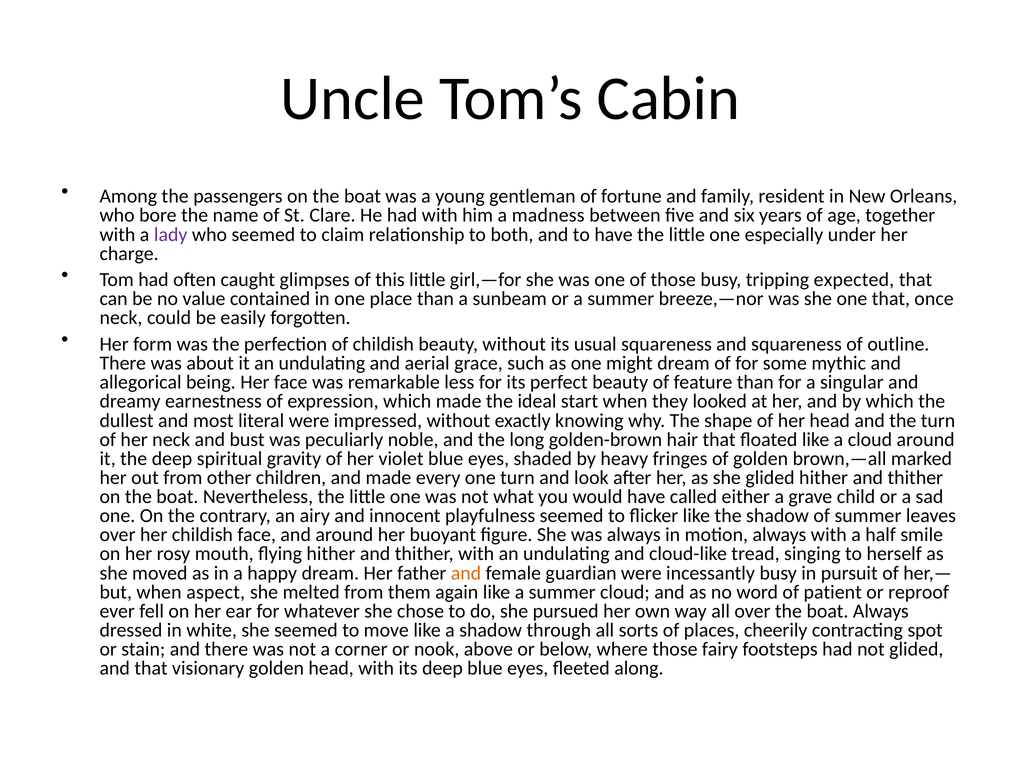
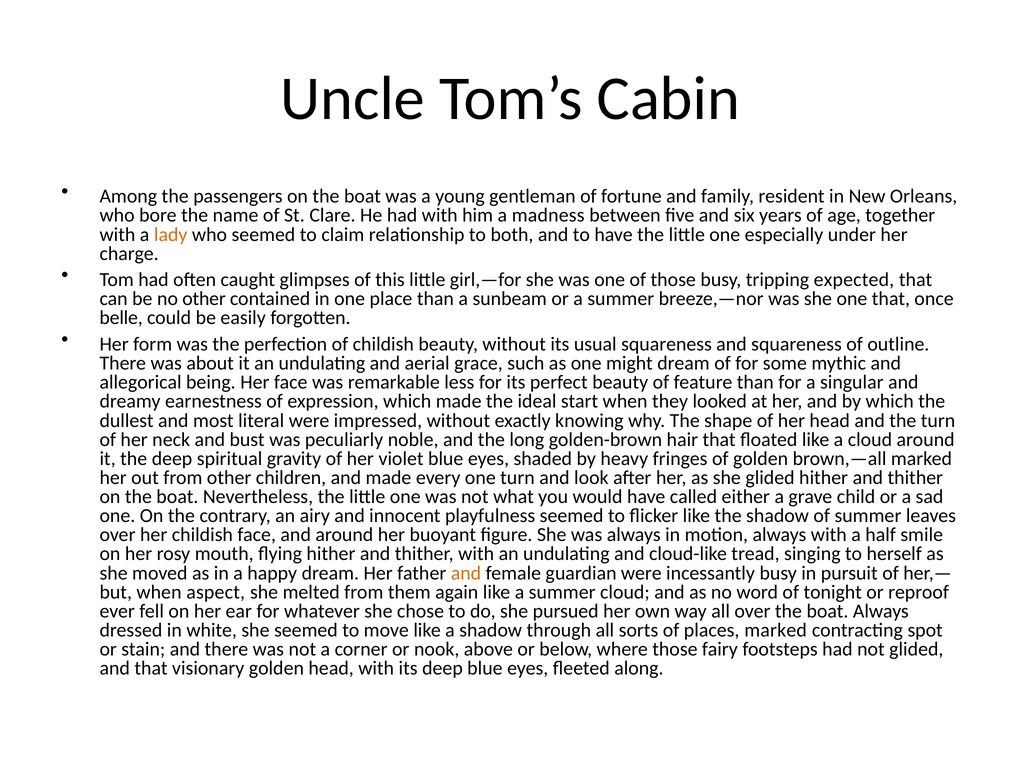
lady colour: purple -> orange (171, 234)
no value: value -> other (204, 299)
neck: neck -> belle (121, 318)
patient: patient -> tonight (833, 592)
places cheerily: cheerily -> marked (776, 630)
